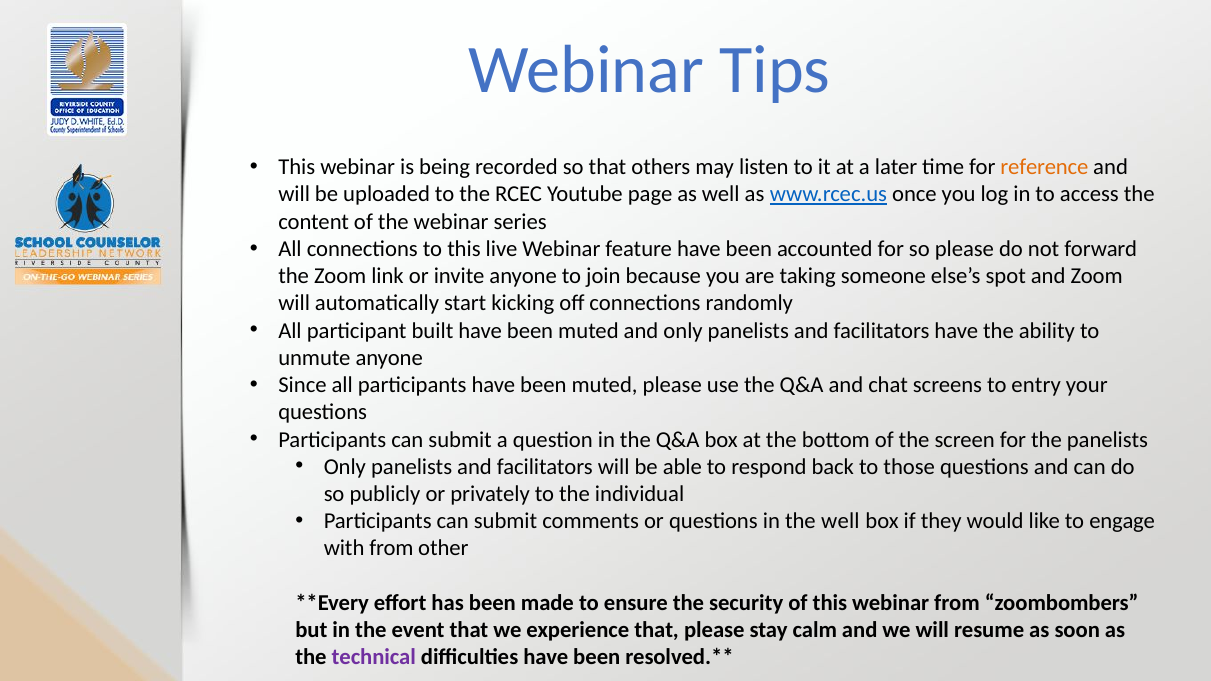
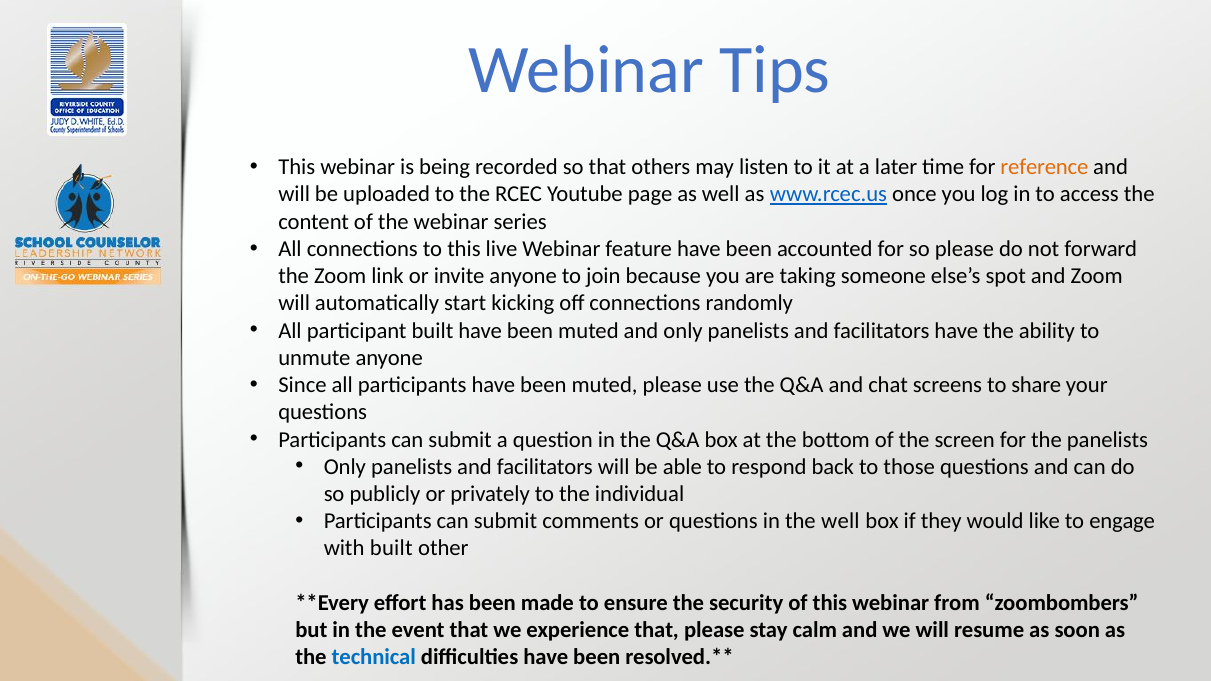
entry: entry -> share (1036, 385)
with from: from -> built (391, 549)
technical colour: purple -> blue (374, 657)
